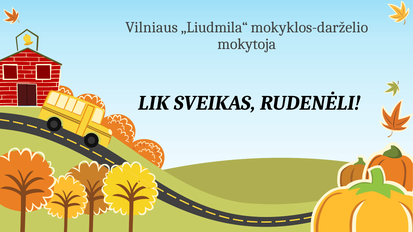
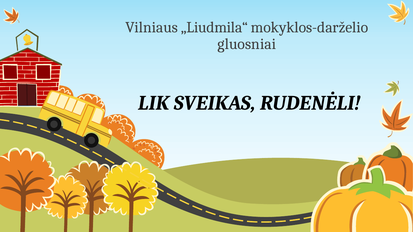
mokytoja: mokytoja -> gluosniai (247, 44)
